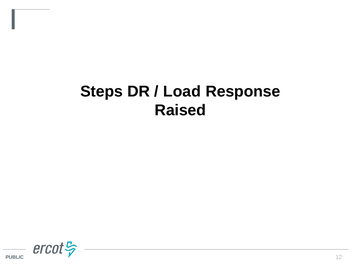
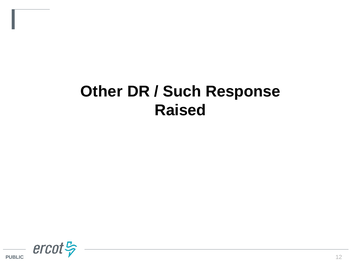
Steps: Steps -> Other (102, 91)
Load: Load -> Such (182, 91)
